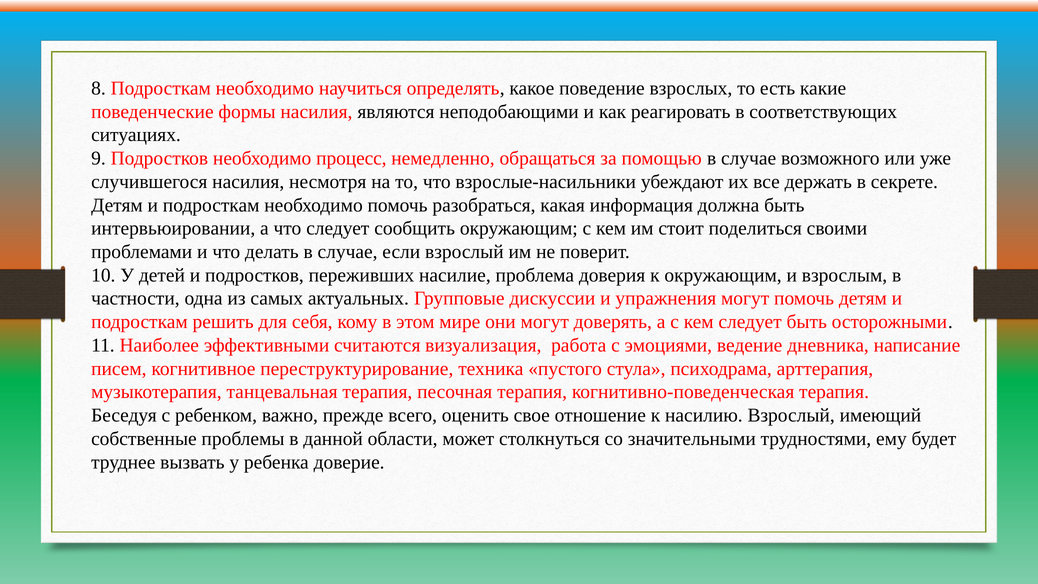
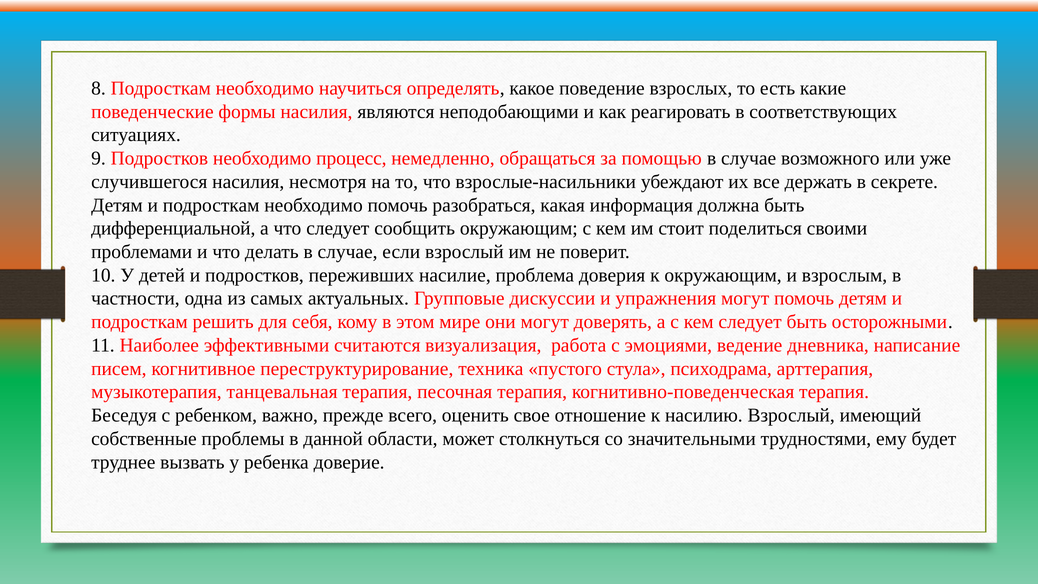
интервьюировании: интервьюировании -> дифференциальной (173, 228)
